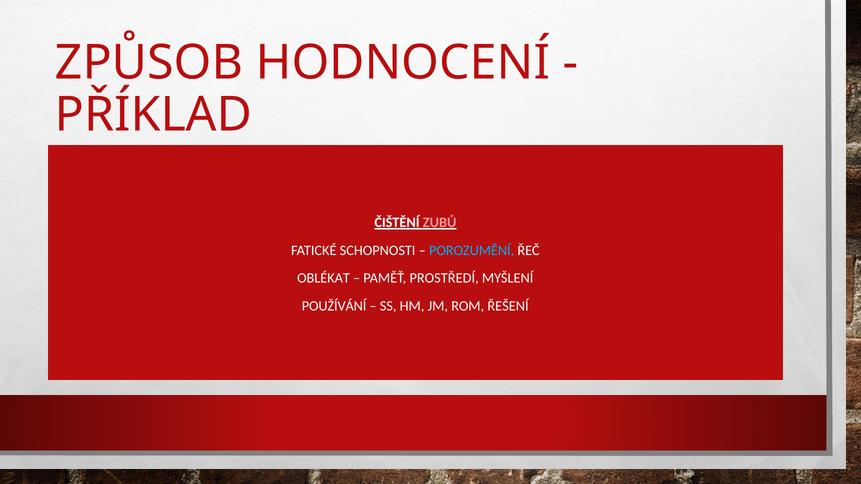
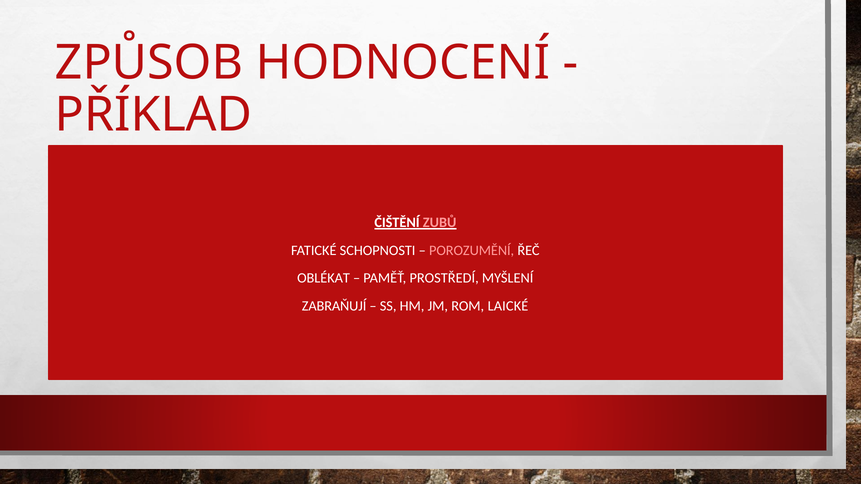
POROZUMĚNÍ colour: light blue -> pink (472, 251)
POUŽÍVÁNÍ: POUŽÍVÁNÍ -> ZABRAŇUJÍ (334, 306)
ŘEŠENÍ: ŘEŠENÍ -> LAICKÉ (508, 306)
